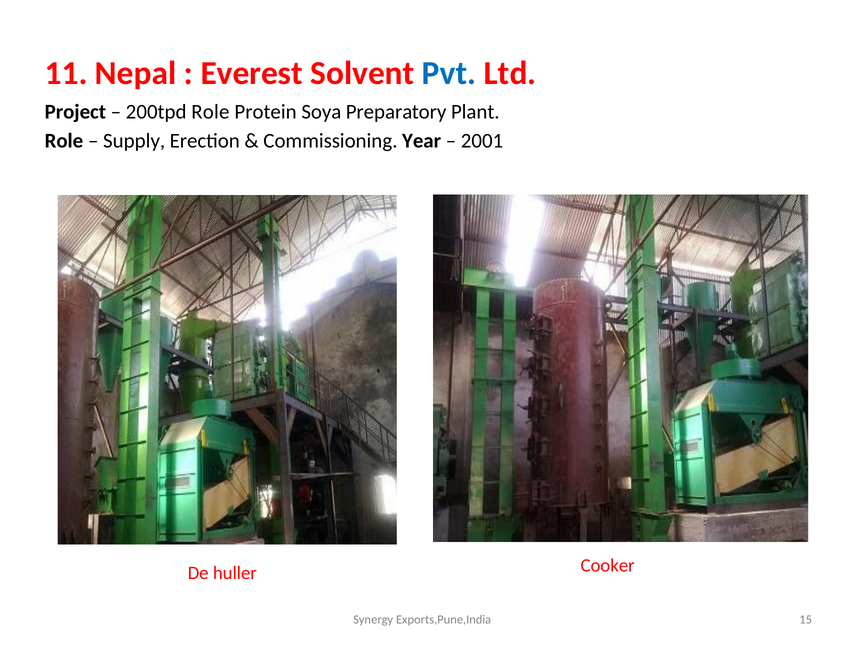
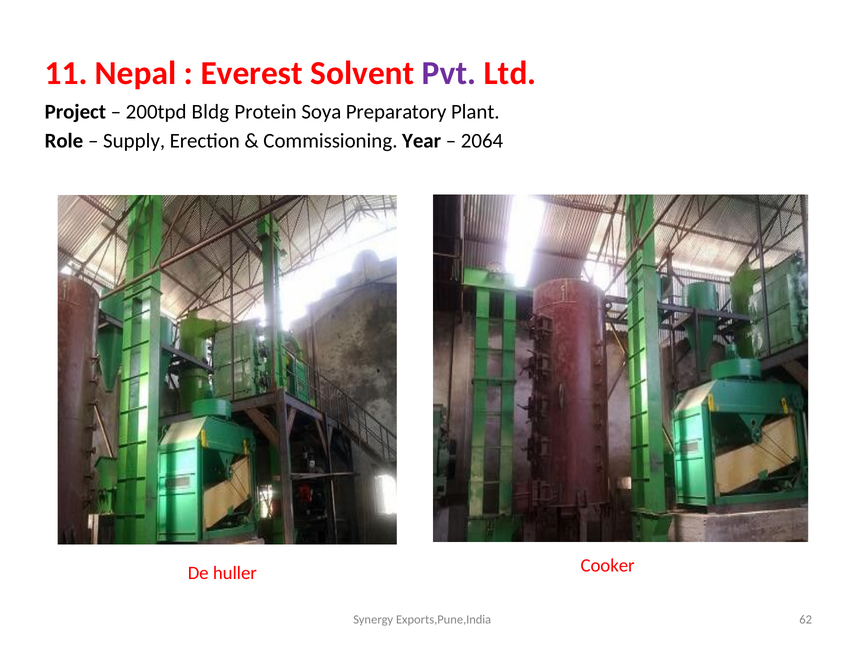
Pvt colour: blue -> purple (449, 73)
200tpd Role: Role -> Bldg (210, 112)
2001: 2001 -> 2064 (482, 141)
15: 15 -> 62 (806, 619)
